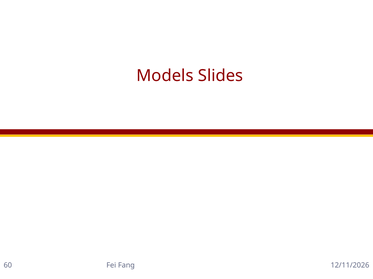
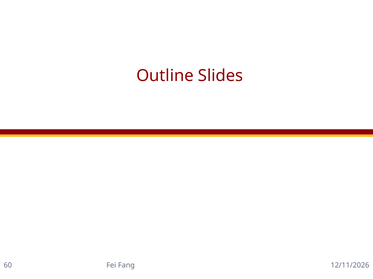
Models: Models -> Outline (165, 76)
